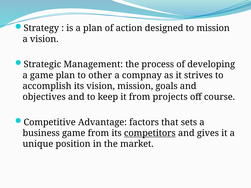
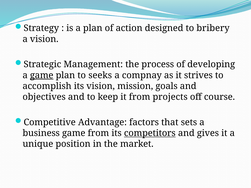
to mission: mission -> bribery (213, 28)
game underline: none -> present (42, 75)
other: other -> seeks (100, 75)
